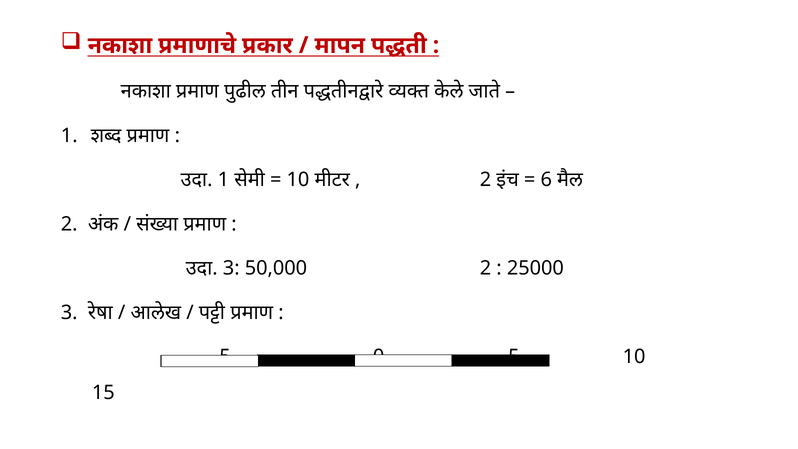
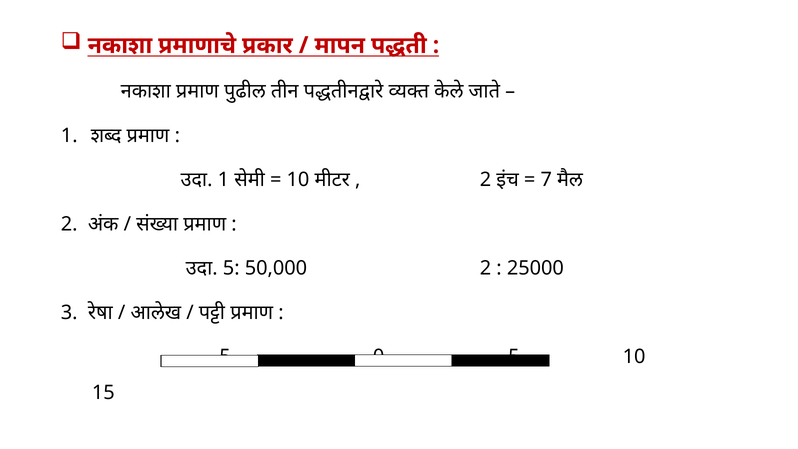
6: 6 -> 7 (546, 180)
3: 3 -> 5 (231, 268)
